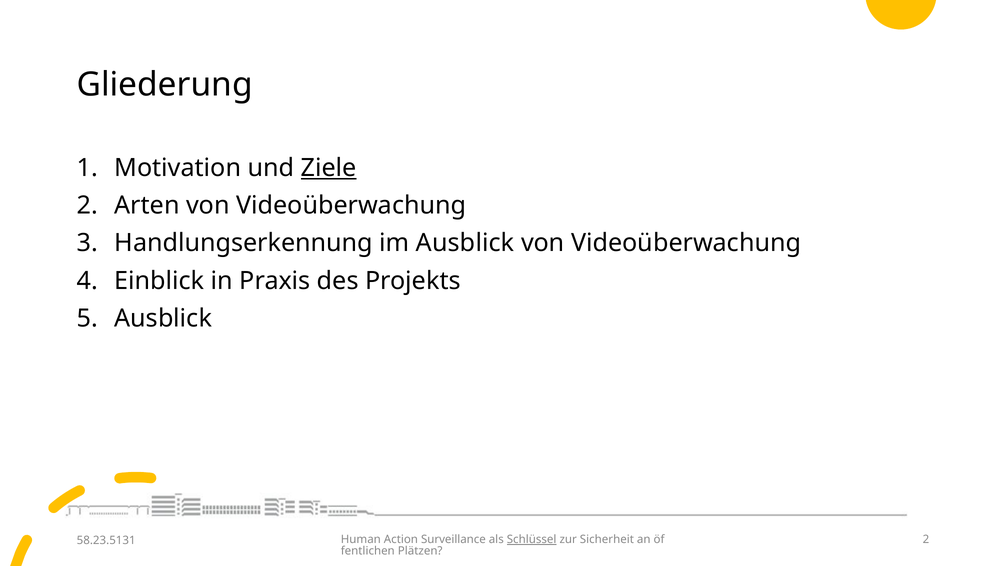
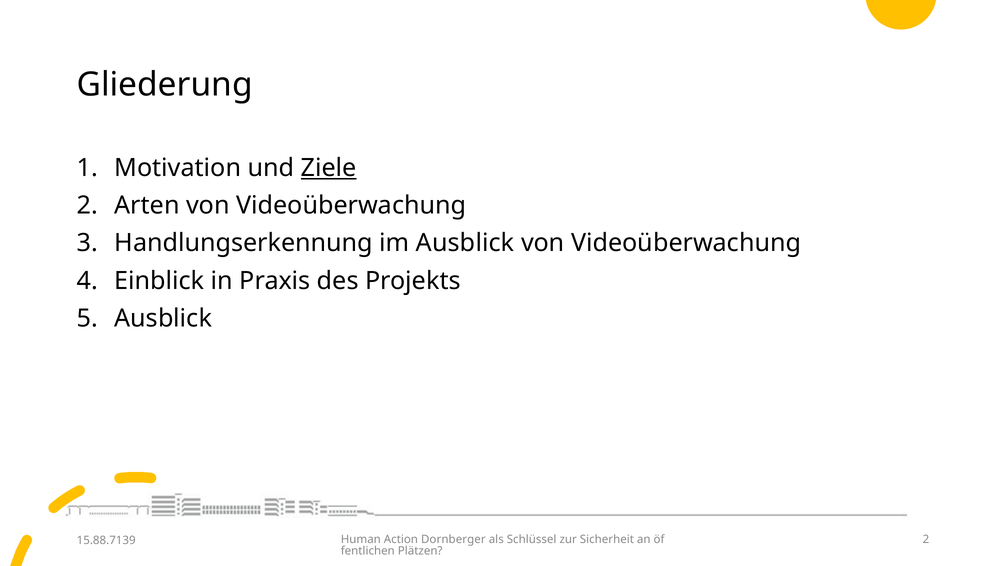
Surveillance: Surveillance -> Dornberger (453, 539)
Schlüssel underline: present -> none (532, 539)
58.23.5131: 58.23.5131 -> 15.88.7139 (106, 540)
